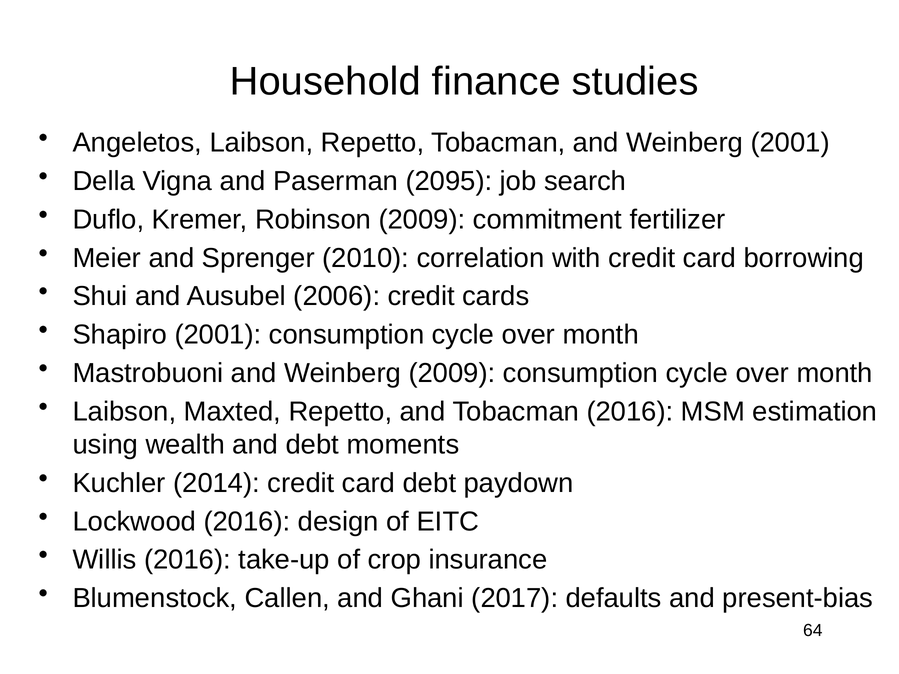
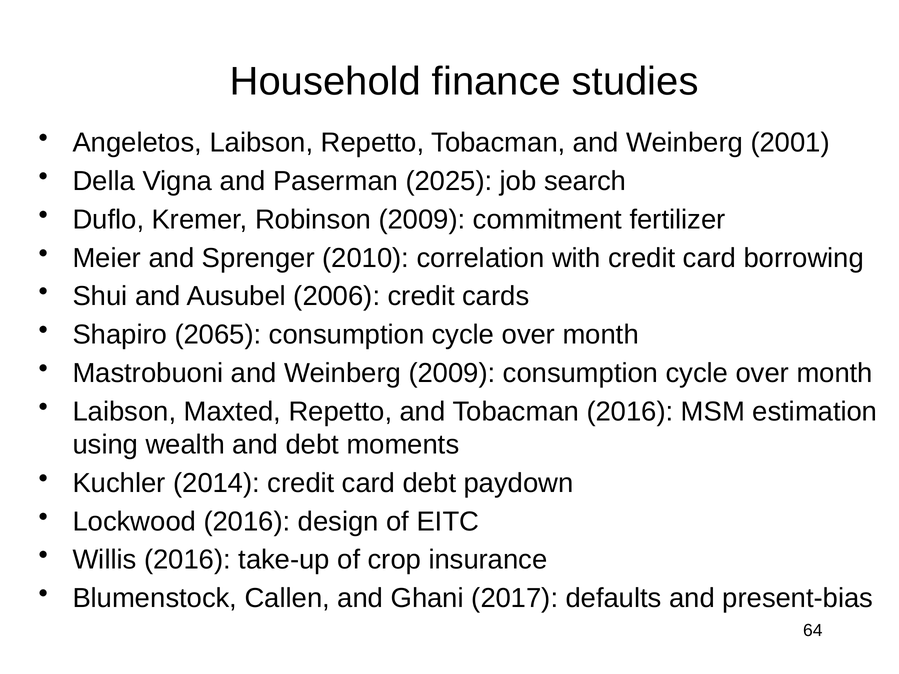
2095: 2095 -> 2025 (449, 181)
Shapiro 2001: 2001 -> 2065 (218, 335)
